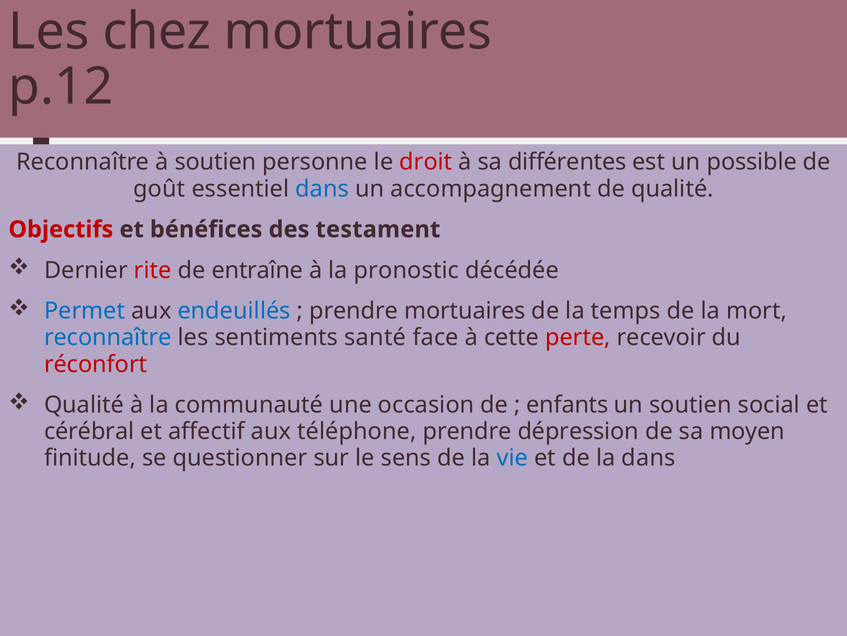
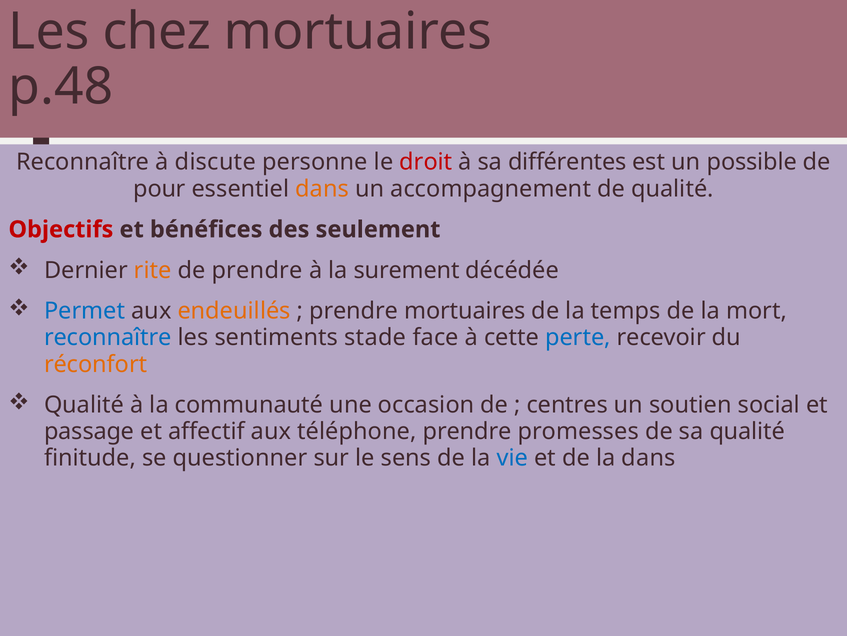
p.12: p.12 -> p.48 (61, 87)
à soutien: soutien -> discute (215, 162)
goût: goût -> pour (159, 189)
dans colour: blue -> orange (322, 189)
testament: testament -> seulement (378, 229)
rite colour: red -> orange (153, 270)
de entraîne: entraîne -> prendre (257, 270)
pronostic: pronostic -> surement (407, 270)
endeuillés colour: blue -> orange (234, 311)
santé: santé -> stade (375, 337)
perte colour: red -> blue (578, 337)
réconfort colour: red -> orange (96, 364)
enfants: enfants -> centres (567, 405)
cérébral: cérébral -> passage (89, 431)
dépression: dépression -> promesses (578, 431)
sa moyen: moyen -> qualité (747, 431)
